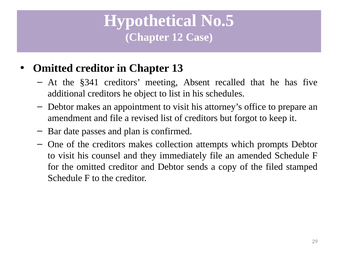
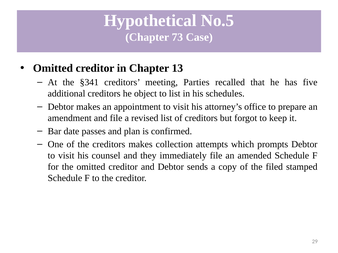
12: 12 -> 73 (177, 37)
Absent: Absent -> Parties (196, 83)
